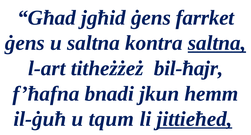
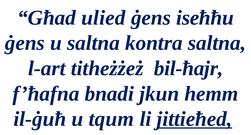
jgħid: jgħid -> ulied (103, 18)
farrket: farrket -> iseħħu (205, 18)
saltna underline: present -> none (217, 43)
